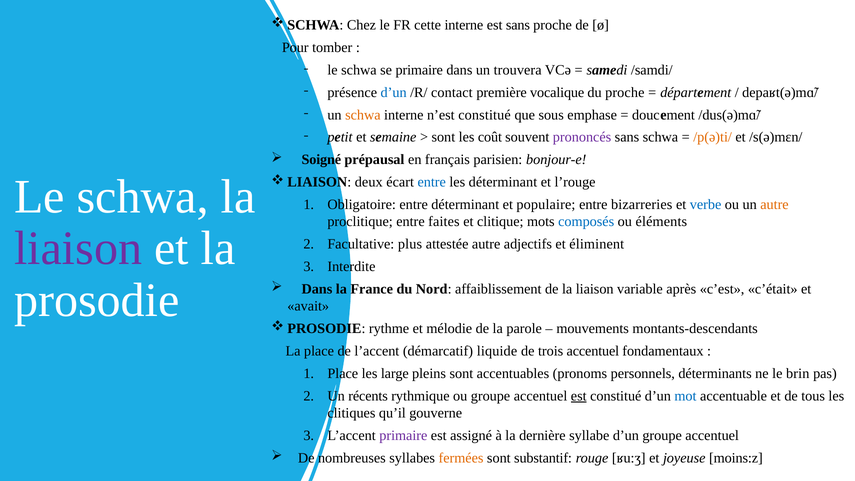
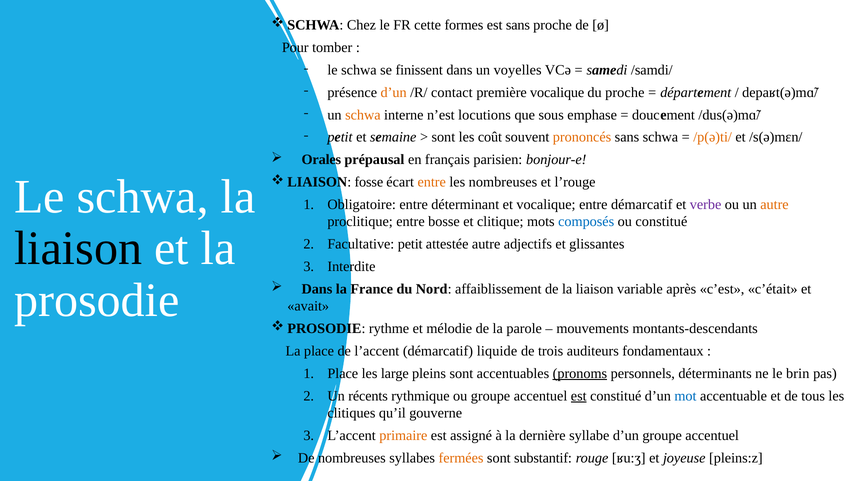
cette interne: interne -> formes (464, 25)
se primaire: primaire -> finissent (419, 70)
trouvera: trouvera -> voyelles (518, 70)
d’un colour: blue -> orange (394, 92)
n’est constitué: constitué -> locutions (485, 115)
prononcés colour: purple -> orange (582, 137)
Soigné: Soigné -> Orales (321, 160)
deux: deux -> fosse (369, 182)
entre colour: blue -> orange (432, 182)
les déterminant: déterminant -> nombreuses (503, 182)
et populaire: populaire -> vocalique (546, 205)
entre bizarreries: bizarreries -> démarcatif (642, 205)
verbe colour: blue -> purple (706, 205)
faites: faites -> bosse (444, 222)
ou éléments: éléments -> constitué (661, 222)
liaison colour: purple -> black (78, 249)
Facultative plus: plus -> petit (410, 244)
éliminent: éliminent -> glissantes (597, 244)
trois accentuel: accentuel -> auditeurs (593, 351)
pronoms underline: none -> present (580, 373)
primaire colour: purple -> orange (403, 435)
moins:z: moins:z -> pleins:z (736, 458)
